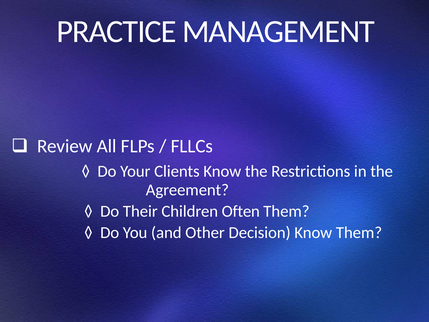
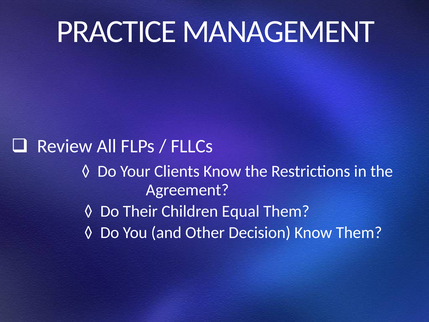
Often: Often -> Equal (241, 211)
